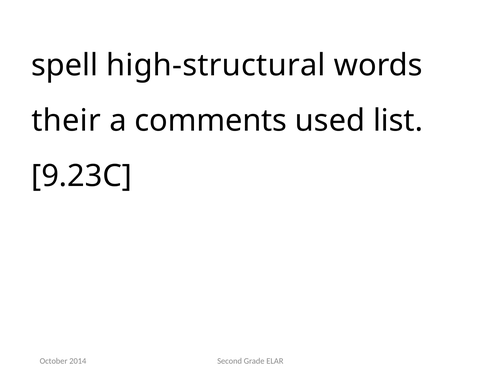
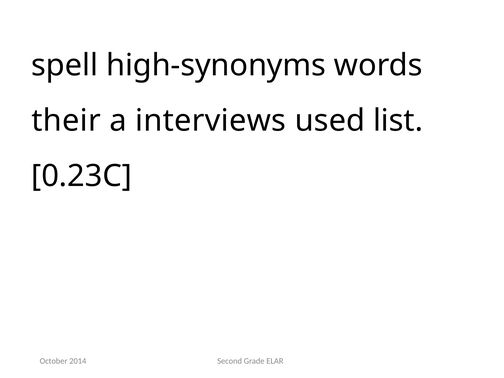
high-structural: high-structural -> high-synonyms (216, 65)
comments: comments -> interviews (211, 121)
9.23C: 9.23C -> 0.23C (82, 176)
